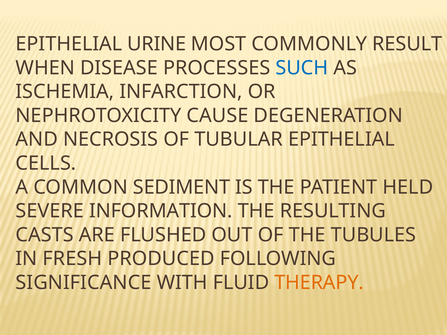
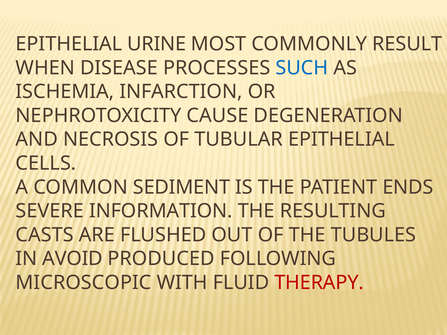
HELD: HELD -> ENDS (408, 187)
FRESH: FRESH -> AVOID (73, 259)
SIGNIFICANCE: SIGNIFICANCE -> MICROSCOPIC (84, 283)
THERAPY colour: orange -> red (319, 283)
